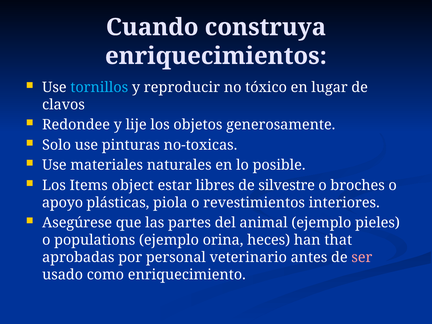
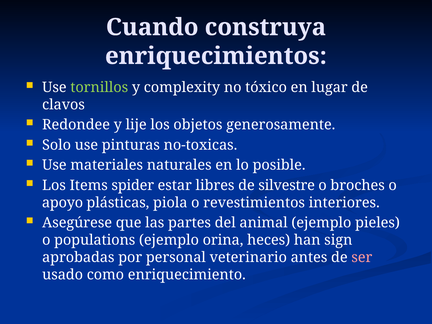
tornillos colour: light blue -> light green (99, 87)
reproducir: reproducir -> complexity (182, 87)
object: object -> spider (133, 185)
that: that -> sign (338, 240)
